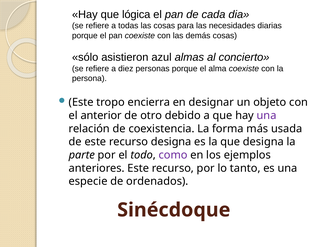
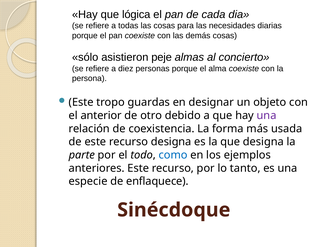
azul: azul -> peje (162, 57)
encierra: encierra -> guardas (149, 103)
como colour: purple -> blue (173, 155)
ordenados: ordenados -> enflaquece (157, 182)
